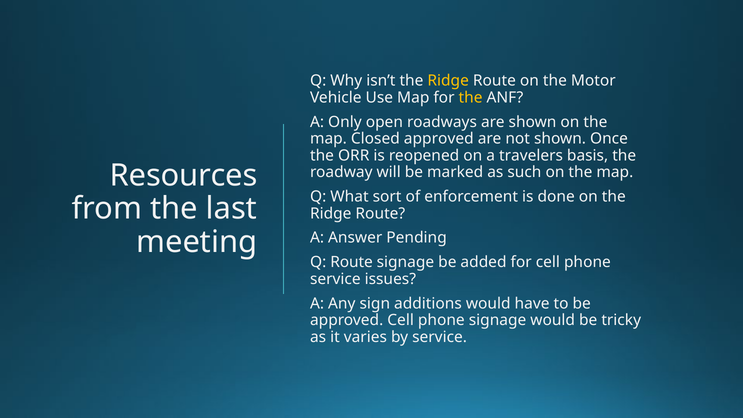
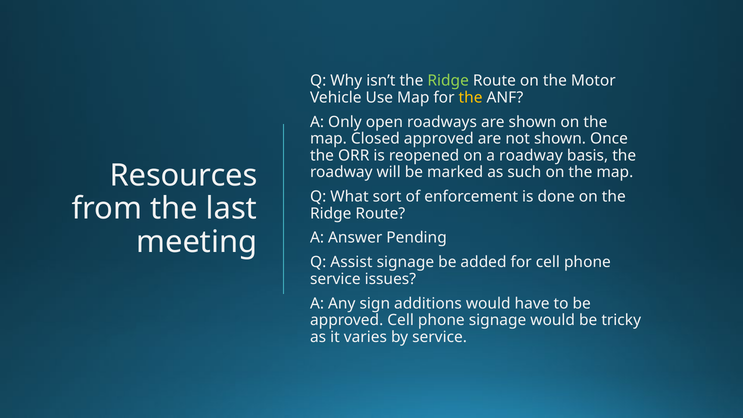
Ridge colour: yellow -> light green (448, 81)
a travelers: travelers -> roadway (531, 155)
Q Route: Route -> Assist (351, 262)
